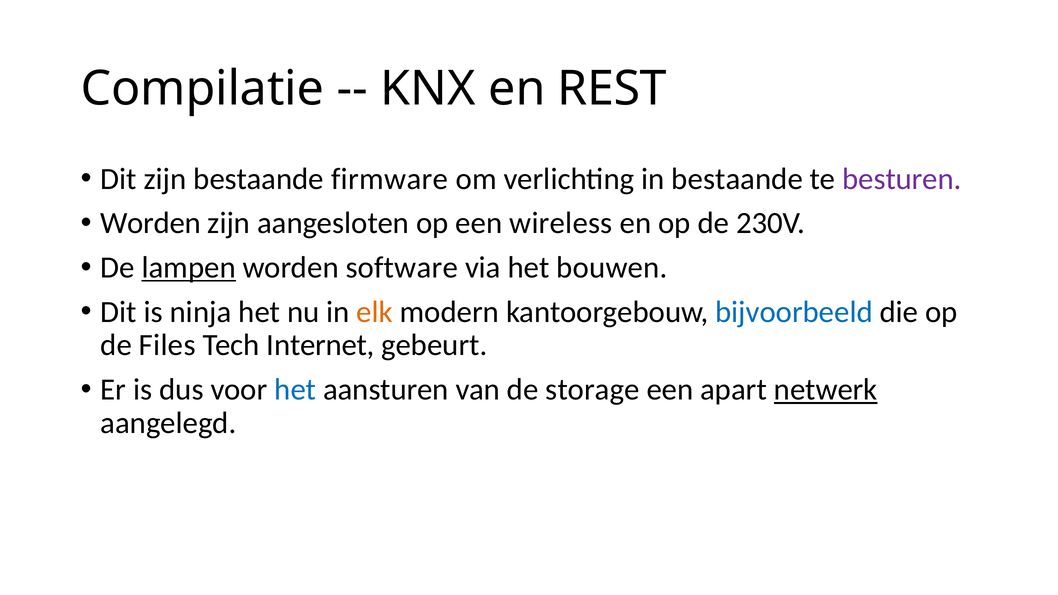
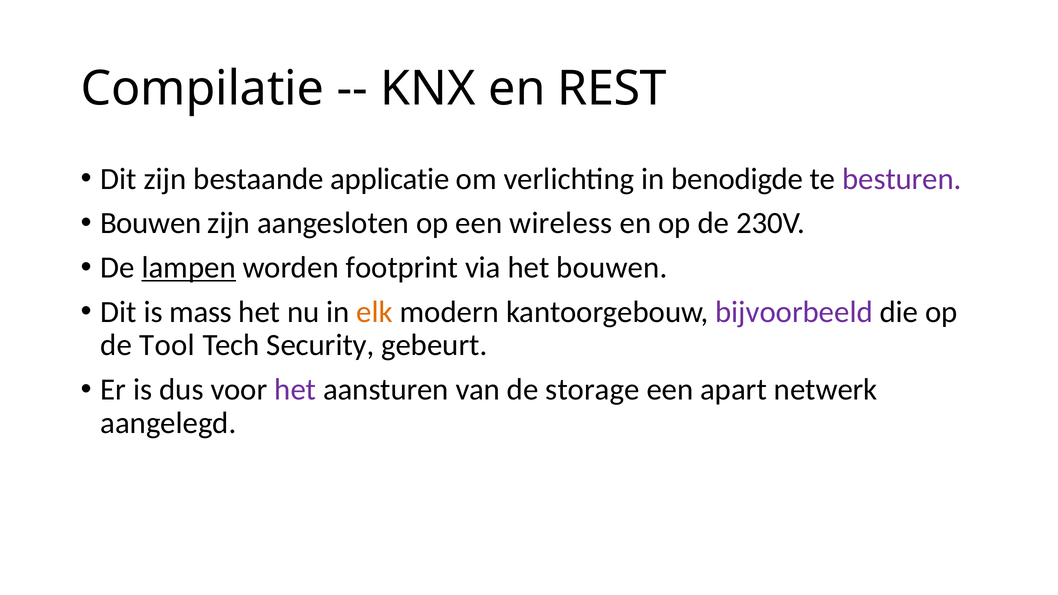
firmware: firmware -> applicatie (390, 179)
in bestaande: bestaande -> benodigde (737, 179)
Worden: Worden -> Bouwen (151, 223)
software: software -> footprint (402, 268)
ninja: ninja -> mass (201, 312)
bijvoorbeeld colour: blue -> purple (794, 312)
Files: Files -> Tool (167, 345)
Internet: Internet -> Security (320, 345)
het colour: blue -> purple (295, 390)
netwerk underline: present -> none (826, 390)
